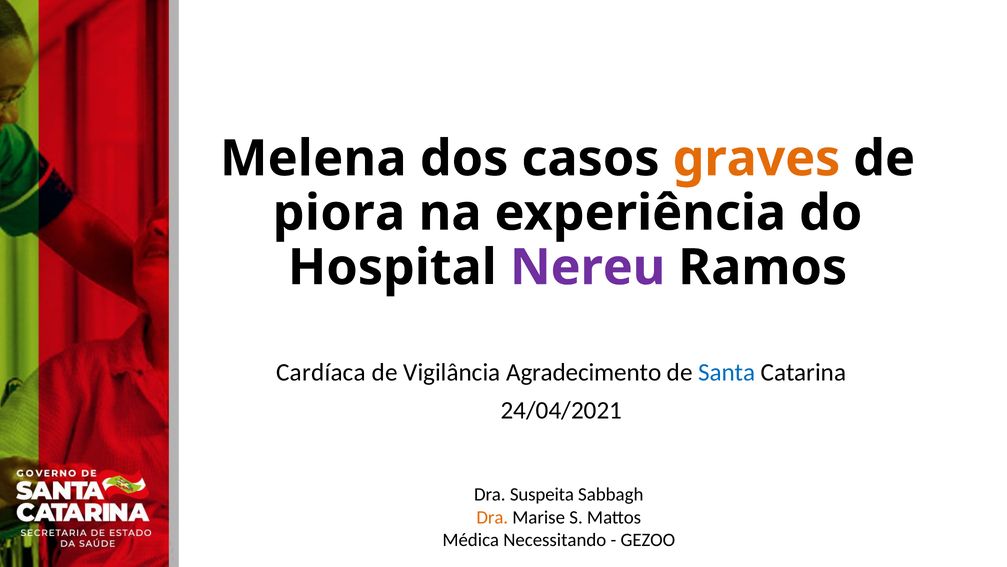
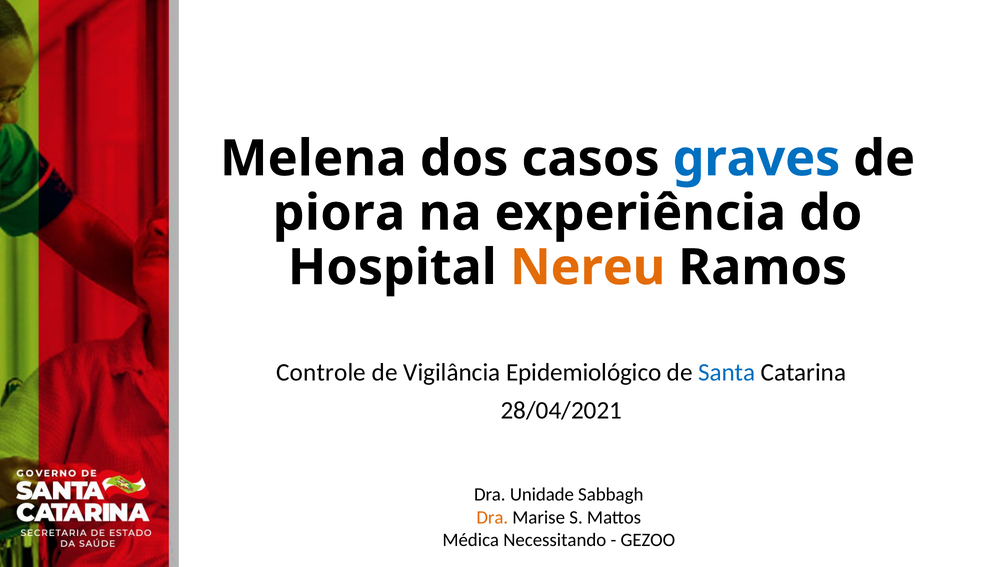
graves colour: orange -> blue (756, 159)
Nereu colour: purple -> orange (588, 267)
Cardíaca: Cardíaca -> Controle (321, 372)
Agradecimento: Agradecimento -> Epidemiológico (584, 372)
24/04/2021: 24/04/2021 -> 28/04/2021 (561, 410)
Suspeita: Suspeita -> Unidade (542, 494)
